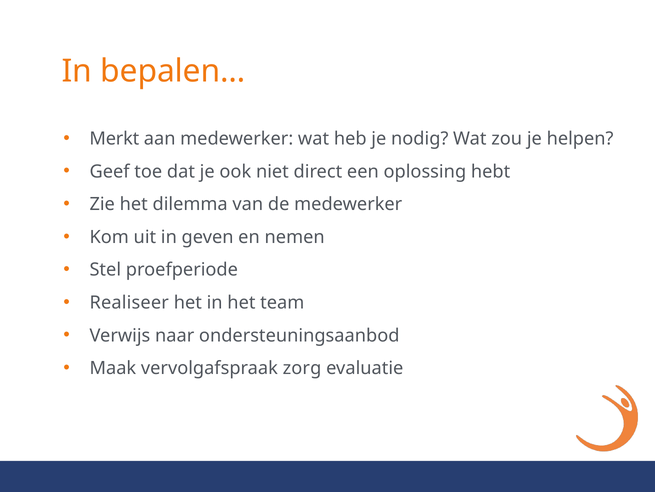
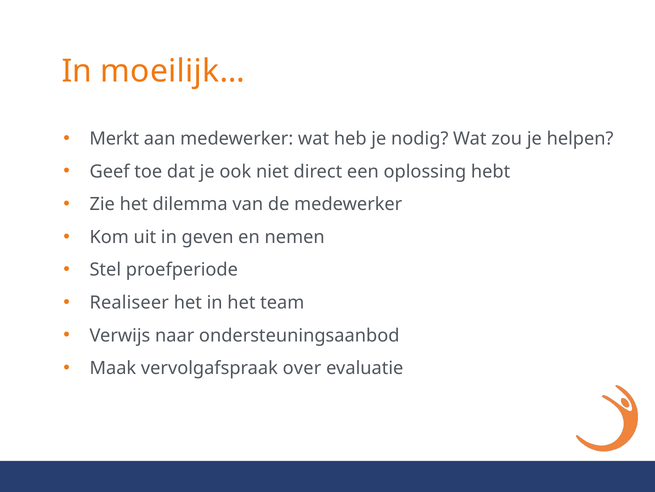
bepalen…: bepalen… -> moeilijk… (173, 71)
zorg: zorg -> over (302, 368)
